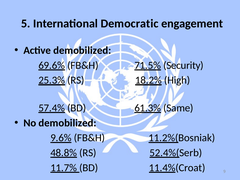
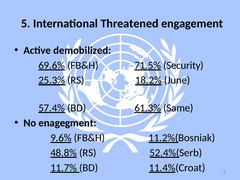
Democratic: Democratic -> Threatened (130, 24)
High: High -> June (177, 80)
No demobilized: demobilized -> enagegment (68, 123)
